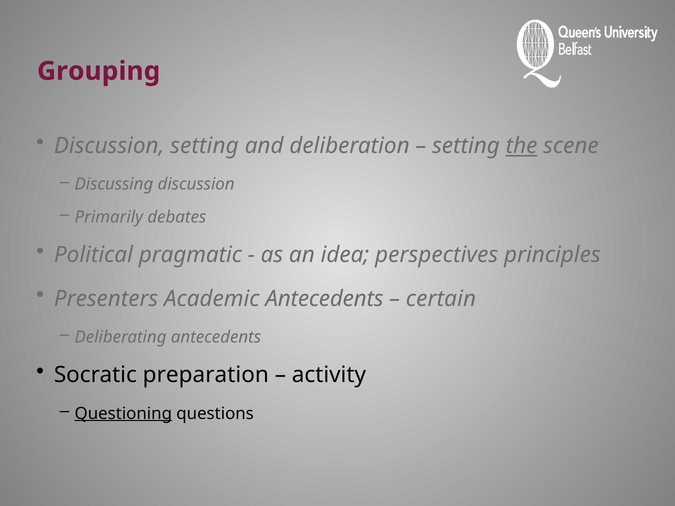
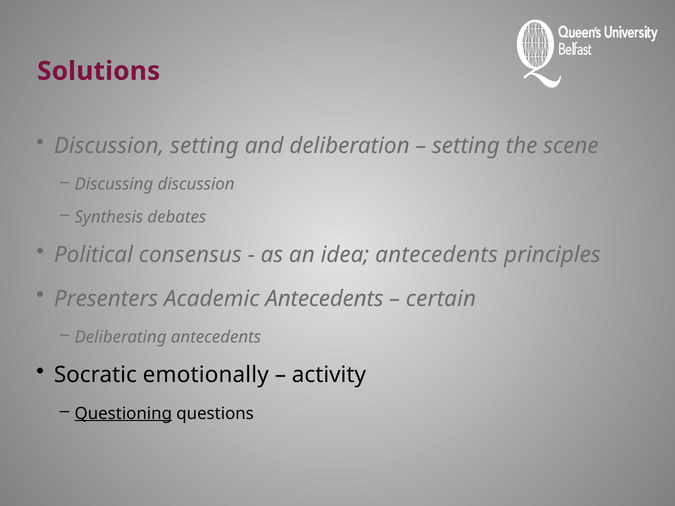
Grouping: Grouping -> Solutions (99, 71)
the underline: present -> none (522, 146)
Primarily: Primarily -> Synthesis (109, 217)
pragmatic: pragmatic -> consensus (190, 255)
idea perspectives: perspectives -> antecedents (437, 255)
preparation: preparation -> emotionally (206, 375)
